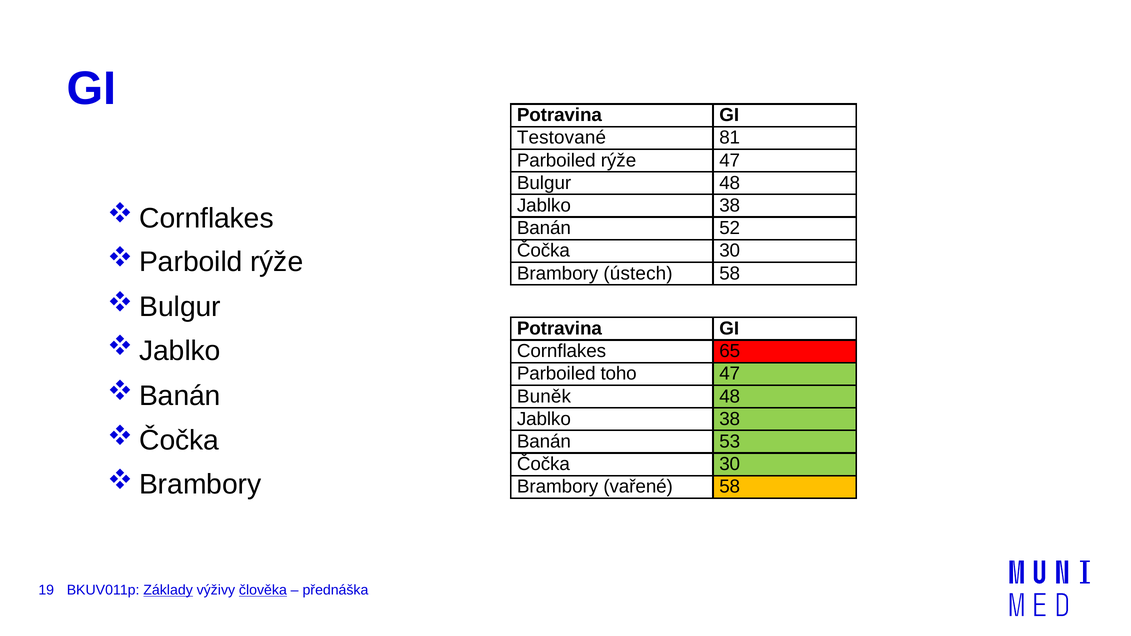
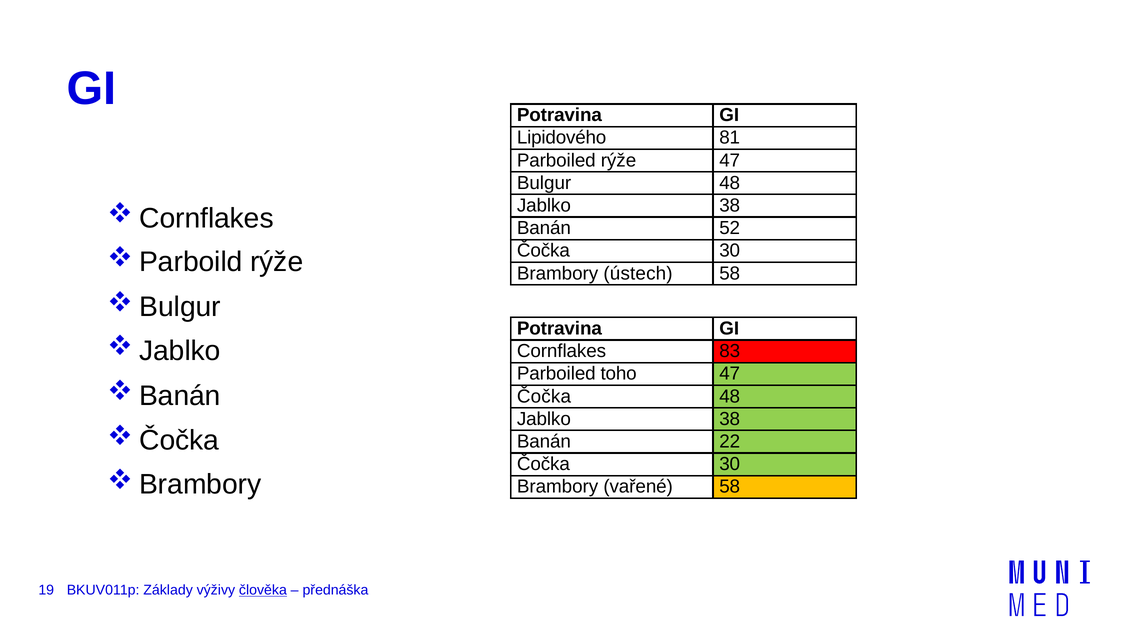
Testované: Testované -> Lipidového (562, 138)
65: 65 -> 83 (730, 351)
Buněk: Buněk -> Čočka (544, 396)
53: 53 -> 22 (730, 442)
Základy underline: present -> none (168, 590)
